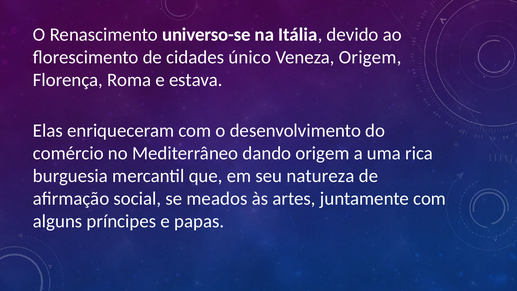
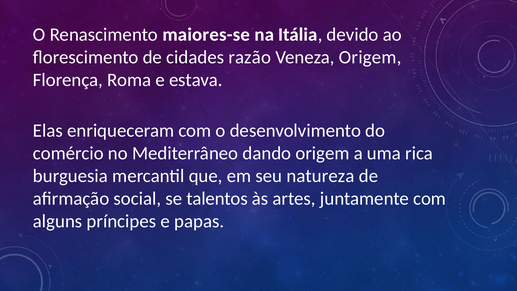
universo-se: universo-se -> maiores-se (206, 35)
único: único -> razão (250, 57)
meados: meados -> talentos (217, 198)
